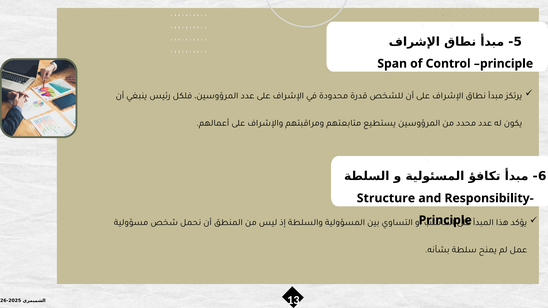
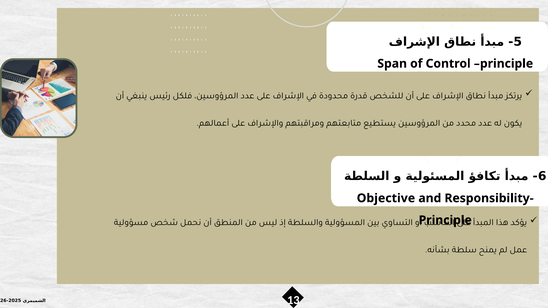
Structure: Structure -> Objective (386, 198)
